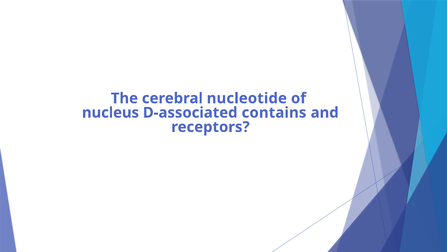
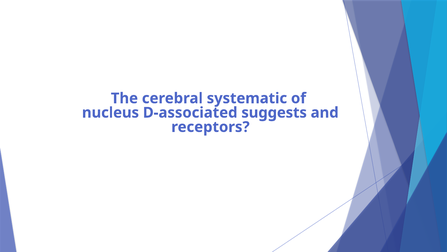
nucleotide: nucleotide -> systematic (247, 98)
contains: contains -> suggests (274, 112)
